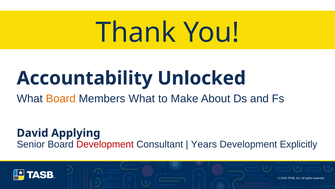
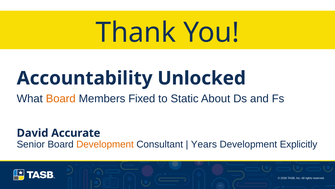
Members What: What -> Fixed (142, 98)
Make: Make -> Static (185, 98)
Applying: Applying -> Accurate (76, 133)
Development colour: red -> orange (105, 144)
